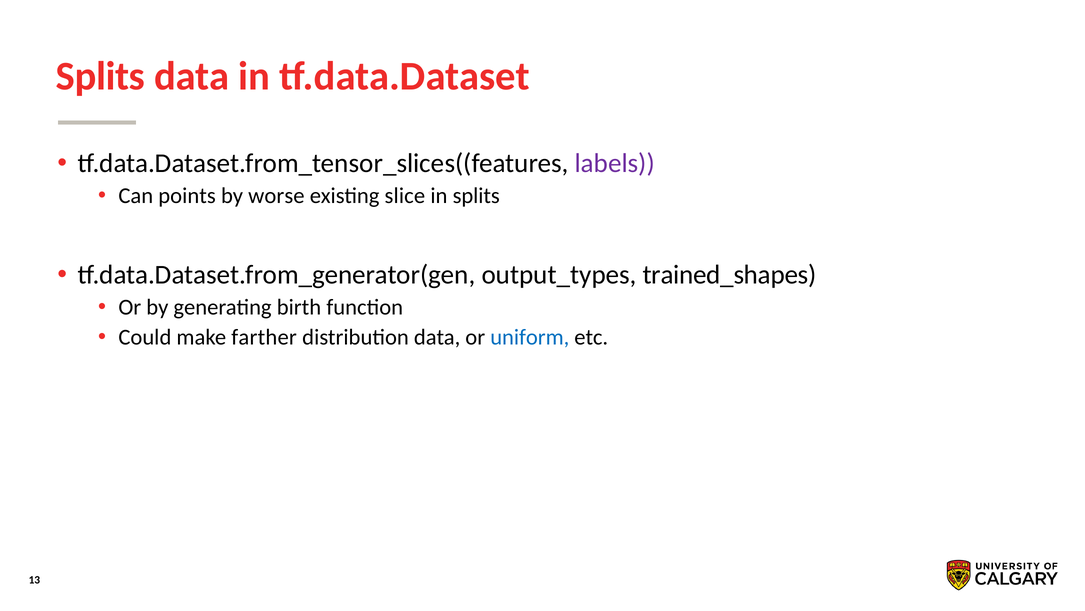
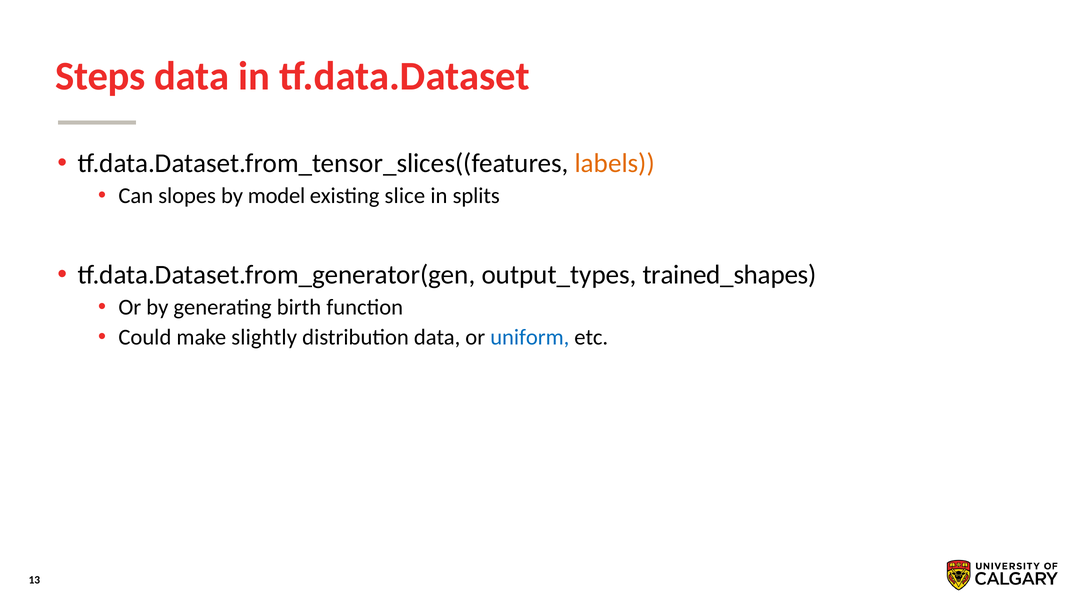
Splits: Splits -> Steps (100, 76)
labels colour: purple -> orange (615, 163)
points: points -> slopes (187, 196)
worse: worse -> model (277, 196)
farther: farther -> slightly (264, 337)
